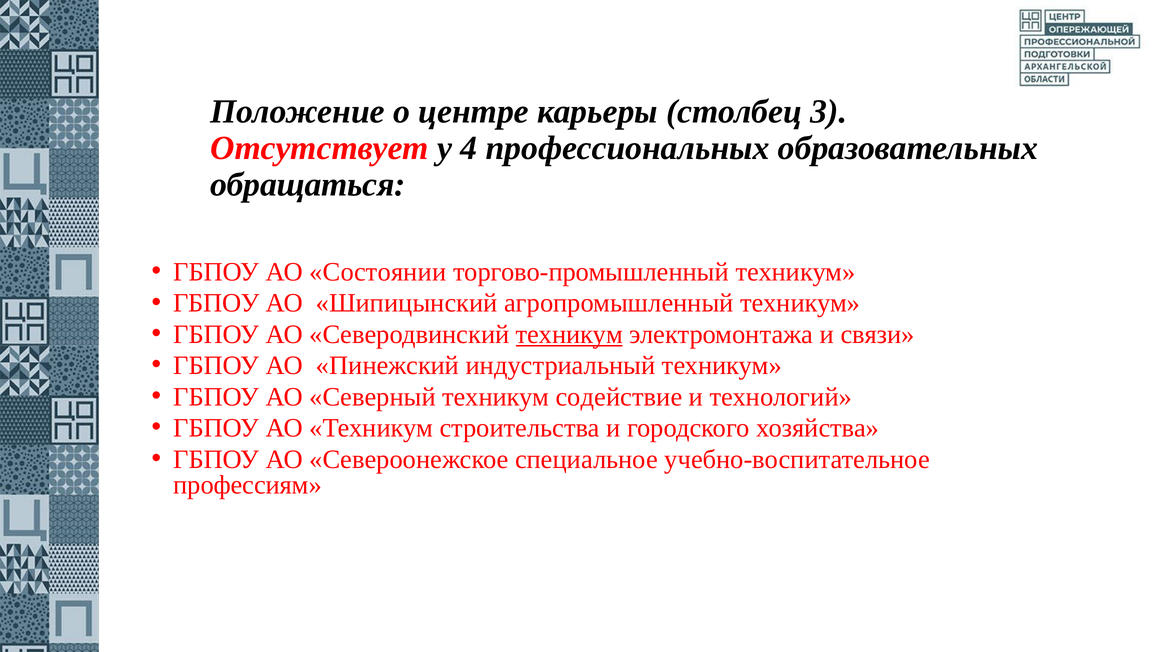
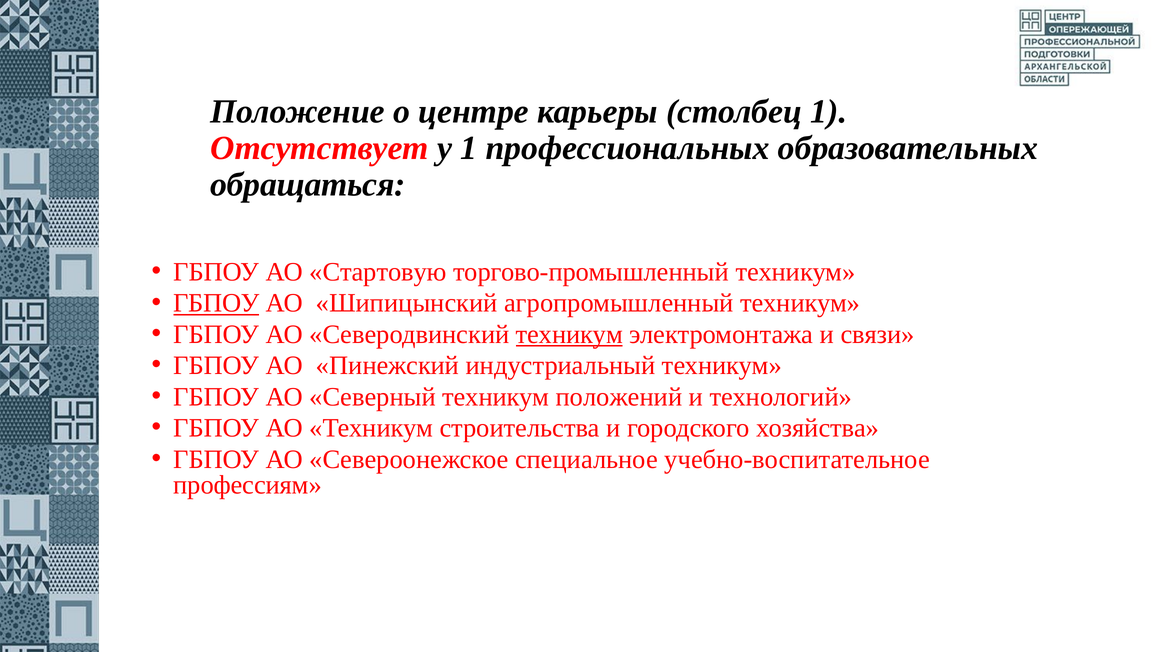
столбец 3: 3 -> 1 (829, 111)
у 4: 4 -> 1 (469, 148)
Состоянии: Состоянии -> Стартовую (378, 272)
ГБПОУ underline: none -> present (216, 303)
содействие: содействие -> положений (619, 396)
